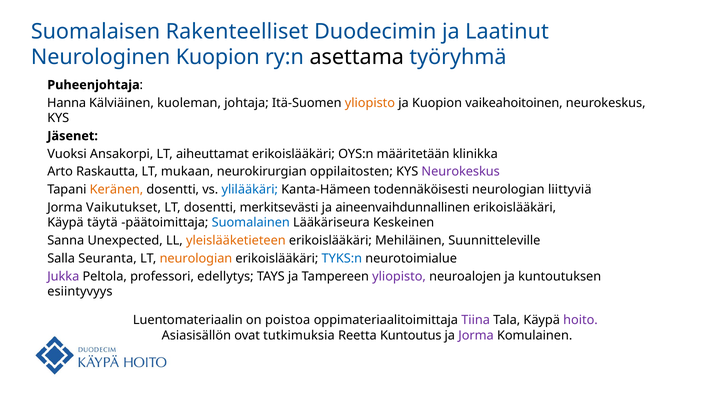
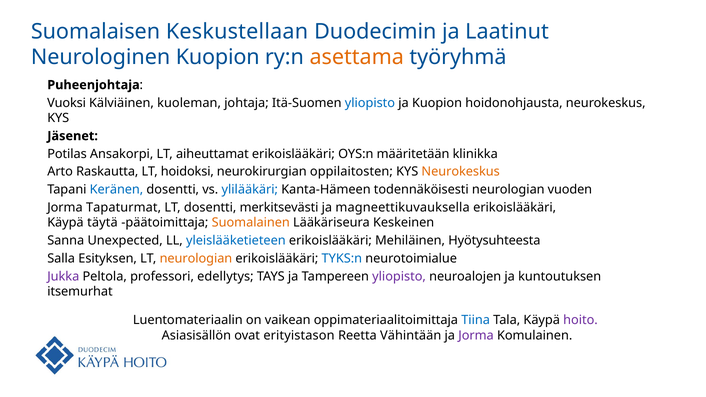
Rakenteelliset: Rakenteelliset -> Keskustellaan (237, 31)
asettama colour: black -> orange (357, 57)
Hanna: Hanna -> Vuoksi (67, 103)
yliopisto colour: orange -> blue (370, 103)
vaikeahoitoinen: vaikeahoitoinen -> hoidonohjausta (514, 103)
Vuoksi: Vuoksi -> Potilas (67, 154)
mukaan: mukaan -> hoidoksi (187, 172)
Neurokeskus colour: purple -> orange (461, 172)
Keränen colour: orange -> blue (116, 190)
liittyviä: liittyviä -> vuoden (570, 190)
Vaikutukset: Vaikutukset -> Tapaturmat (124, 208)
aineenvaihdunnallinen: aineenvaihdunnallinen -> magneettikuvauksella (403, 208)
Suomalainen colour: blue -> orange (251, 223)
yleislääketieteen colour: orange -> blue (236, 241)
Suunnitteleville: Suunnitteleville -> Hyötysuhteesta (494, 241)
Seuranta: Seuranta -> Esityksen (108, 259)
esiintyvyys: esiintyvyys -> itsemurhat (80, 292)
poistoa: poistoa -> vaikean (288, 320)
Tiina colour: purple -> blue (476, 320)
tutkimuksia: tutkimuksia -> erityistason (299, 335)
Kuntoutus: Kuntoutus -> Vähintään (411, 335)
